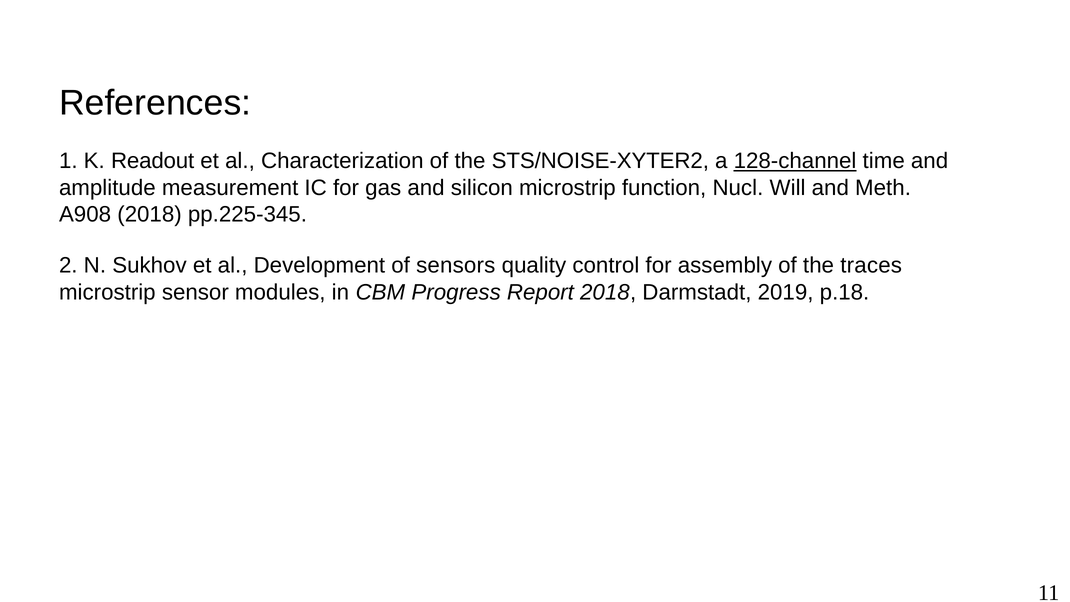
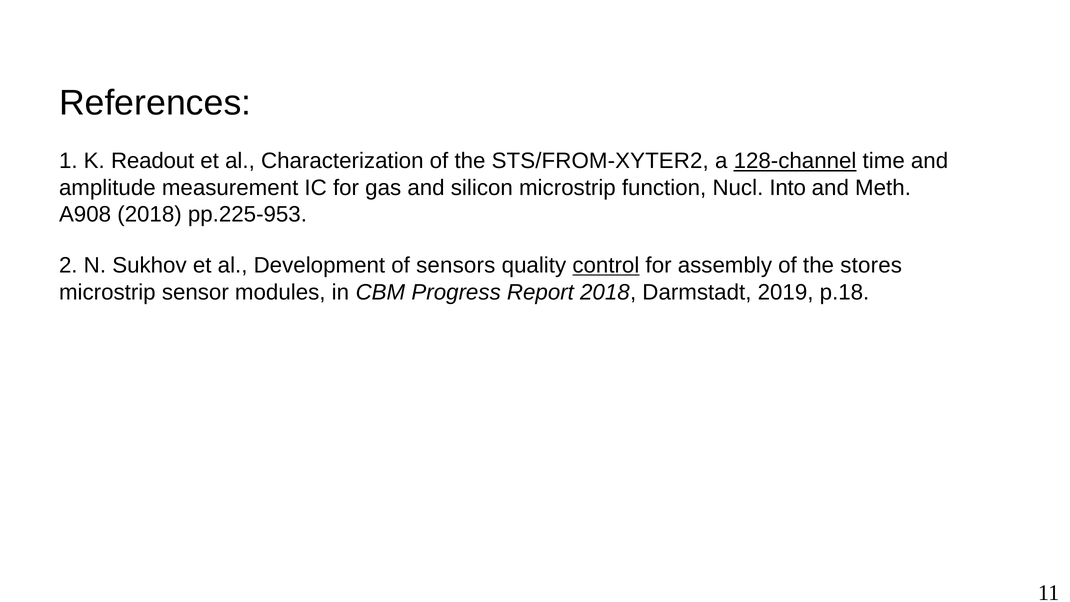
STS/NOISE-XYTER2: STS/NOISE-XYTER2 -> STS/FROM-XYTER2 (600, 161)
Will: Will -> Into (788, 188)
pp.225-345: pp.225-345 -> pp.225-953 (247, 214)
control underline: none -> present (606, 265)
traces: traces -> stores (871, 265)
